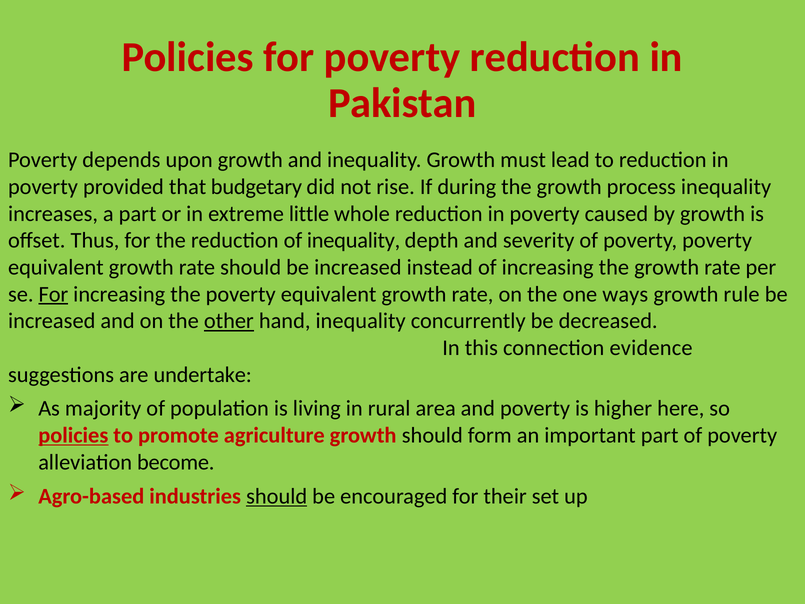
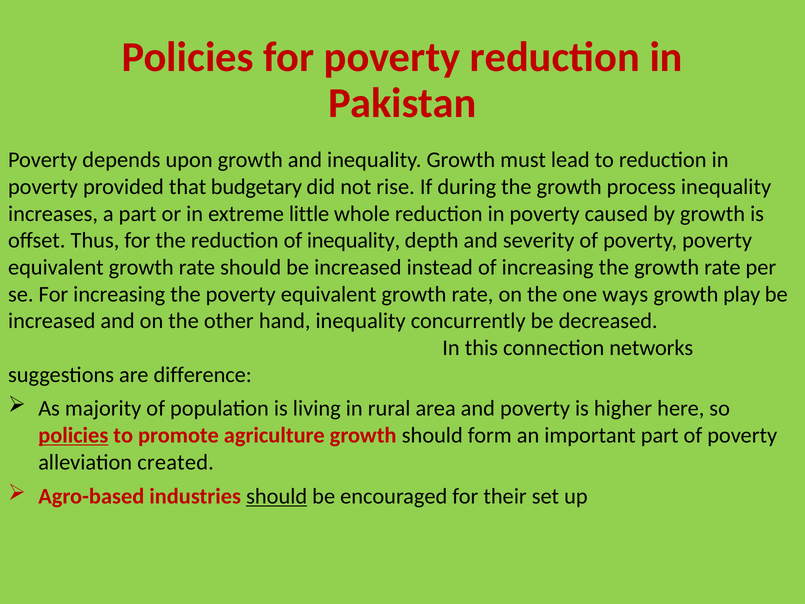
For underline: present -> none (53, 294)
rule: rule -> play (742, 294)
other underline: present -> none (229, 321)
evidence: evidence -> networks (651, 348)
undertake: undertake -> difference (203, 375)
become: become -> created (176, 462)
